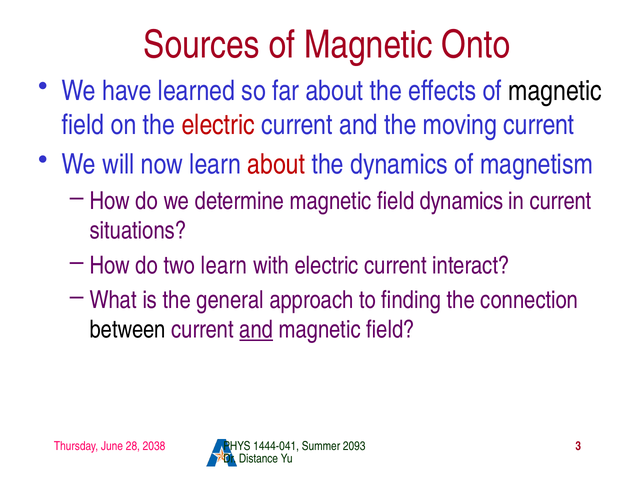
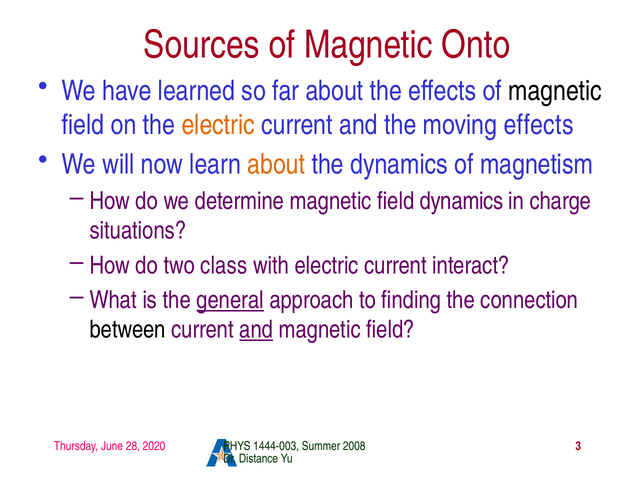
electric colour: red -> orange (218, 125)
moving current: current -> effects (539, 125)
about colour: red -> orange (276, 164)
in current: current -> charge (560, 201)
two learn: learn -> class (224, 265)
general underline: none -> present (230, 300)
2038: 2038 -> 2020 (154, 445)
1444-041: 1444-041 -> 1444-003 (276, 445)
2093: 2093 -> 2008 (354, 445)
